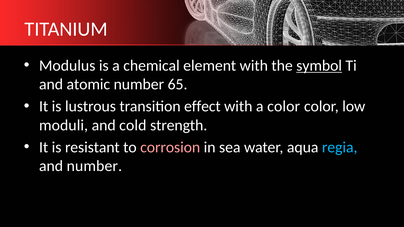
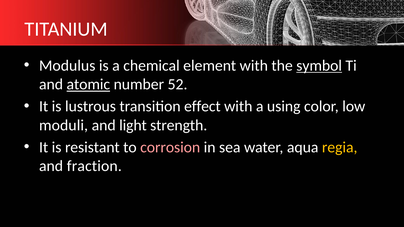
atomic underline: none -> present (88, 85)
65: 65 -> 52 (178, 85)
a color: color -> using (284, 107)
cold: cold -> light (133, 125)
regia colour: light blue -> yellow (340, 147)
and number: number -> fraction (94, 166)
